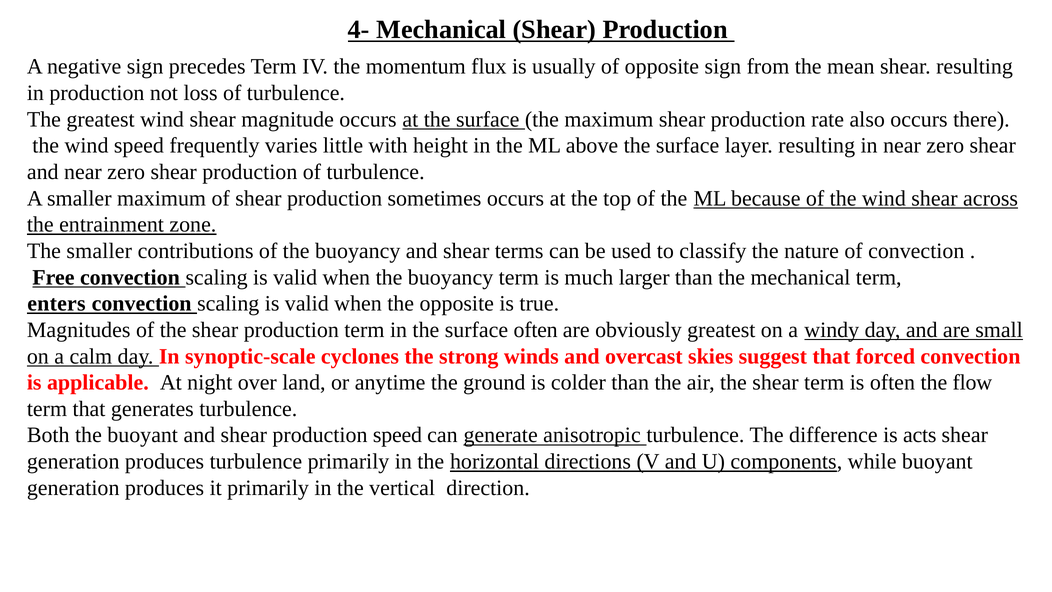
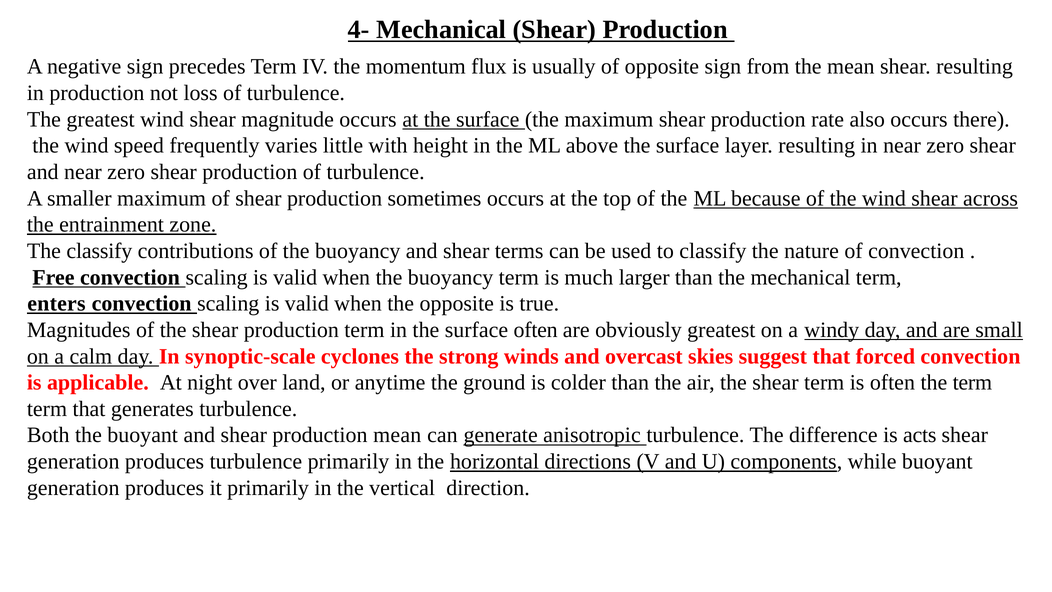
The smaller: smaller -> classify (99, 251)
the flow: flow -> term (972, 382)
production speed: speed -> mean (397, 435)
